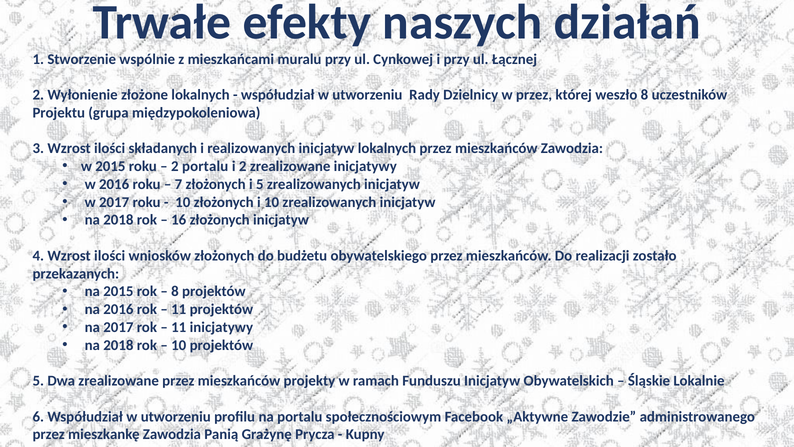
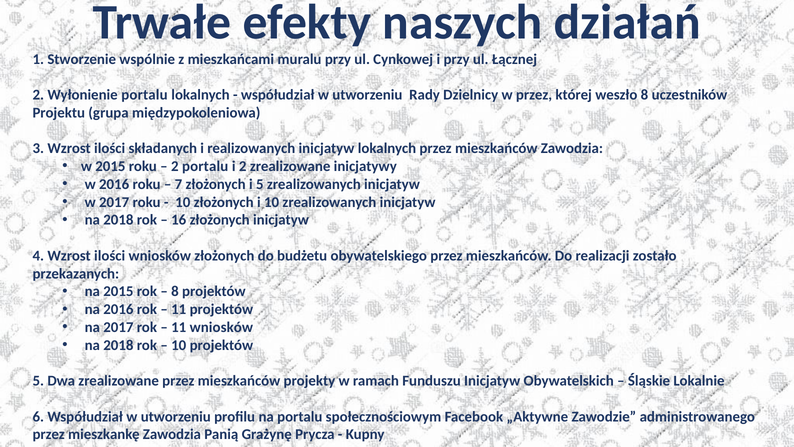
Wyłonienie złożone: złożone -> portalu (144, 95)
11 inicjatywy: inicjatywy -> wniosków (221, 327)
